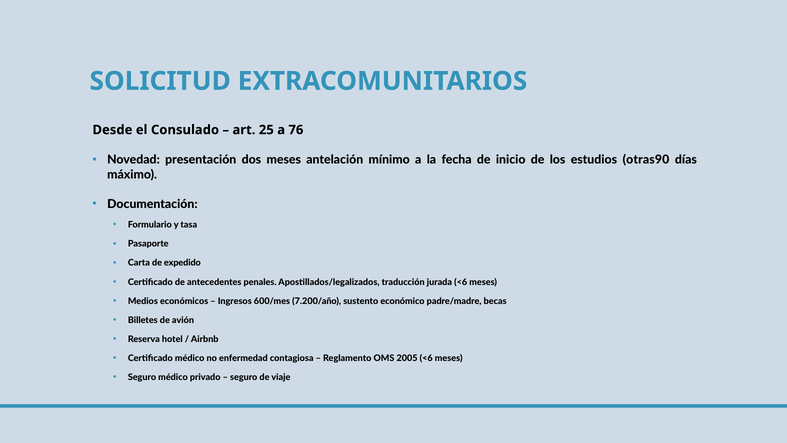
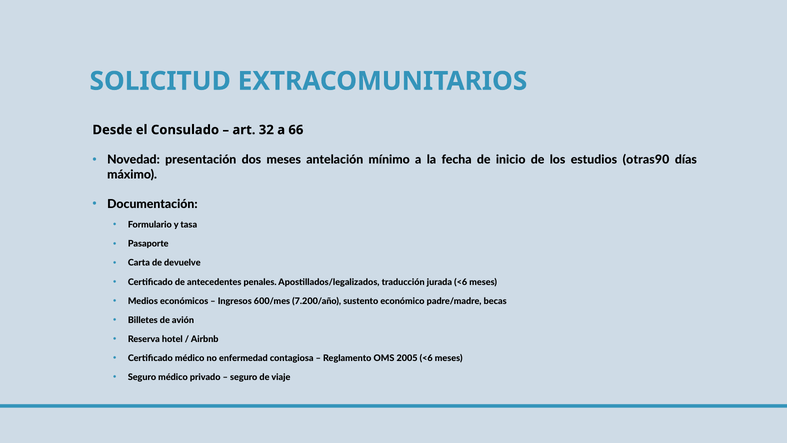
25: 25 -> 32 (266, 130)
76: 76 -> 66 (296, 130)
expedido: expedido -> devuelve (182, 263)
